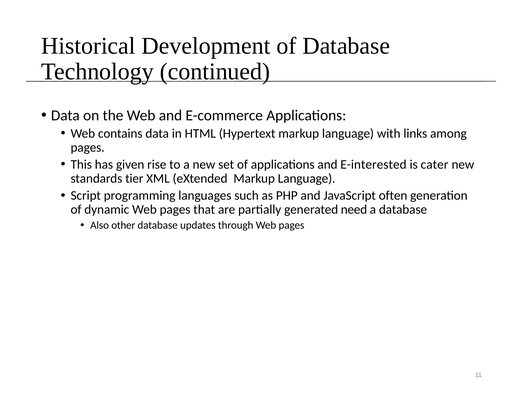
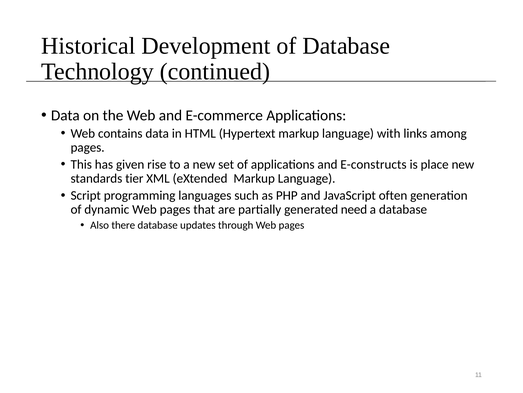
E-interested: E-interested -> E-constructs (373, 164)
cater: cater -> place (435, 164)
other: other -> there (123, 225)
